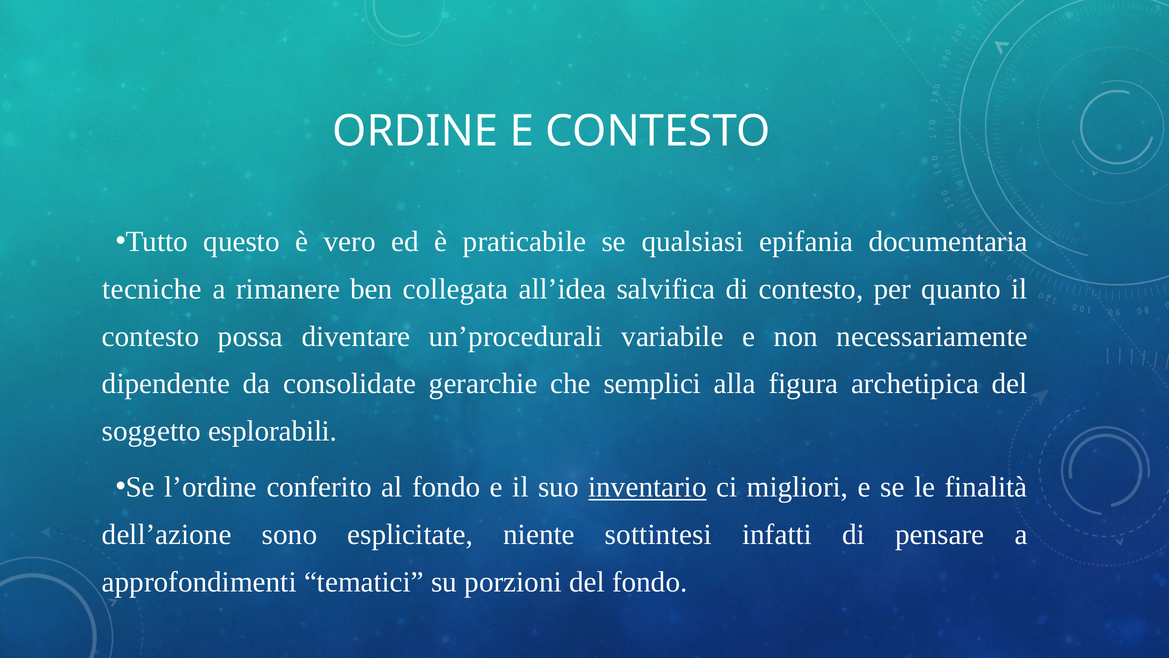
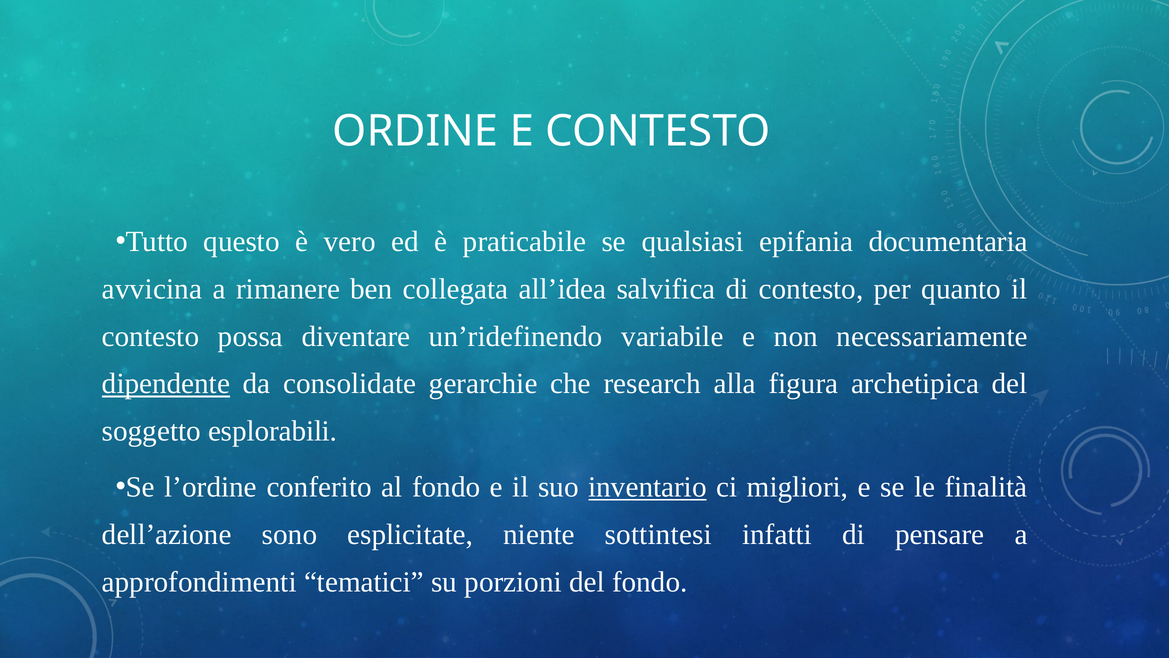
tecniche: tecniche -> avvicina (152, 289)
un’procedurali: un’procedurali -> un’ridefinendo (516, 336)
dipendente underline: none -> present (166, 384)
semplici: semplici -> research (652, 384)
